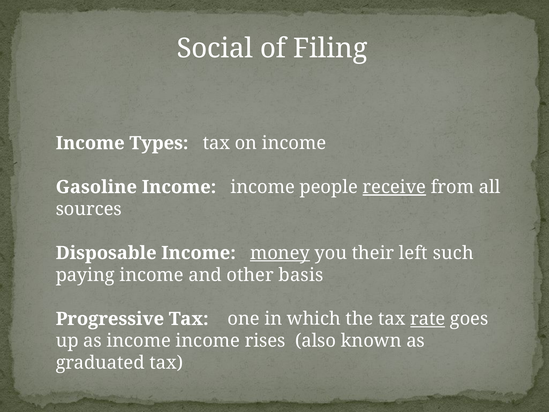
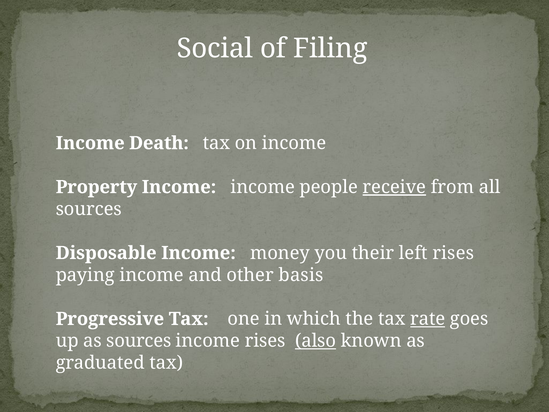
Types: Types -> Death (159, 143)
Gasoline: Gasoline -> Property (96, 187)
money underline: present -> none (280, 253)
left such: such -> rises (453, 253)
as income: income -> sources (139, 341)
also underline: none -> present (316, 341)
